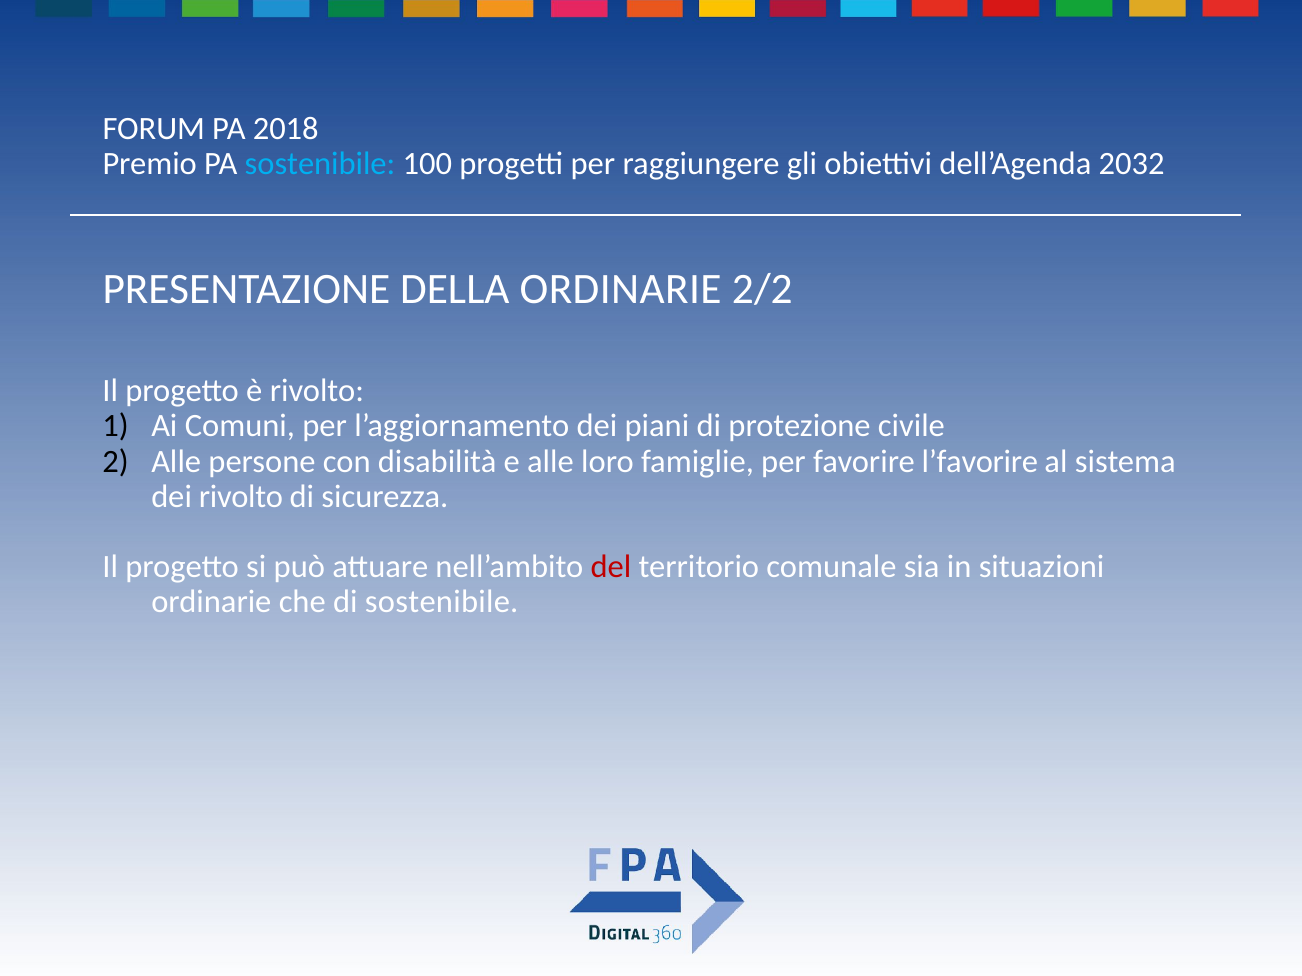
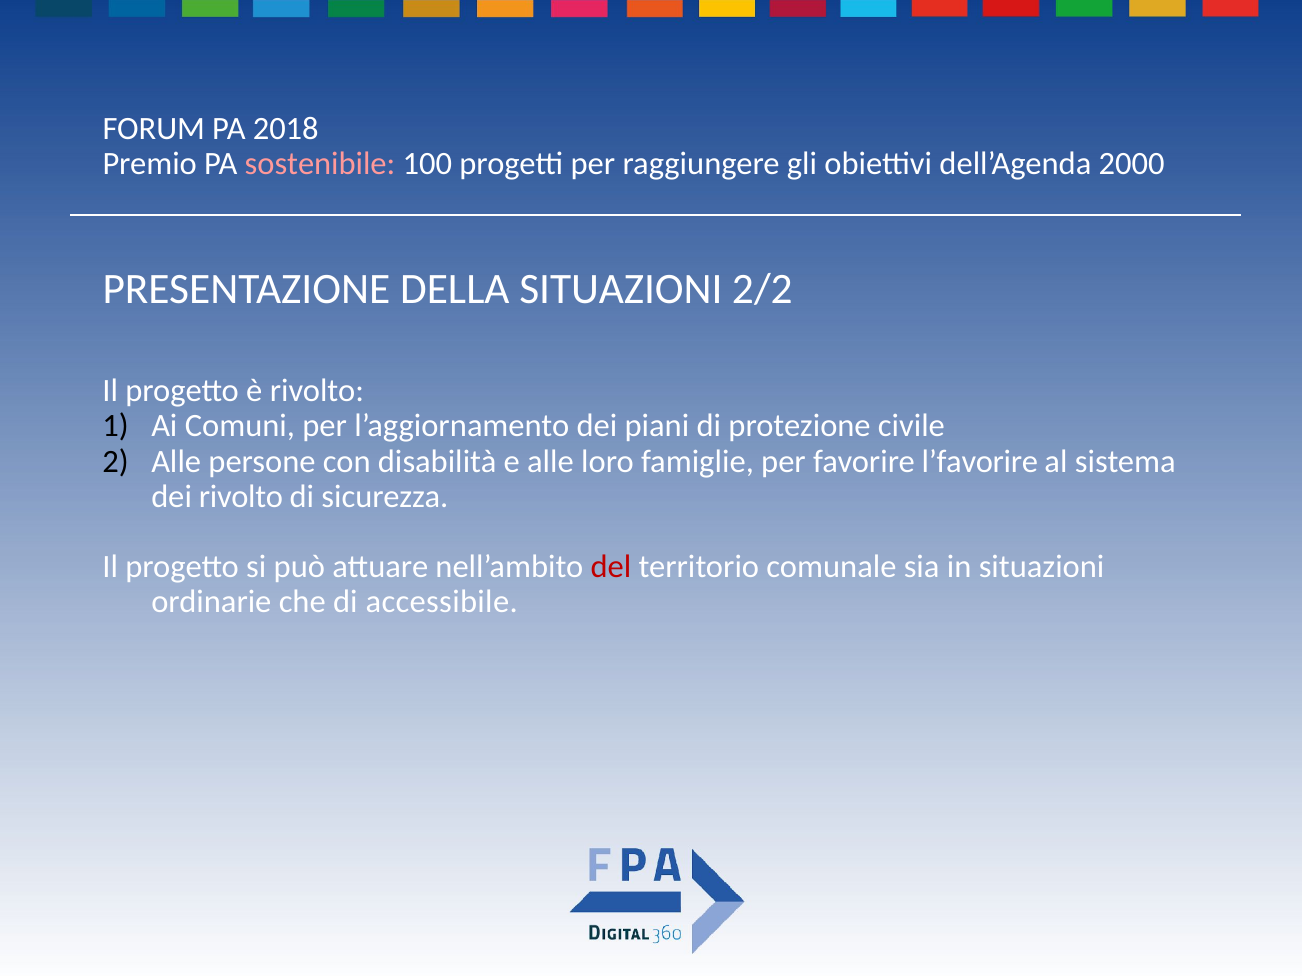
sostenibile colour: light blue -> pink (320, 164)
2032: 2032 -> 2000 (1132, 164)
DELLA ORDINARIE: ORDINARIE -> SITUAZIONI (621, 290)
di sostenibile: sostenibile -> accessibile (442, 602)
